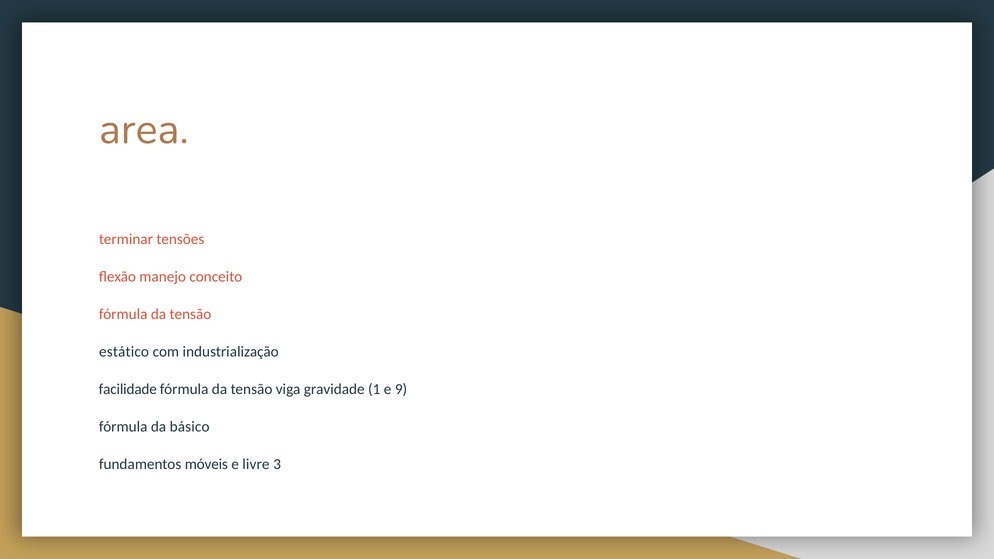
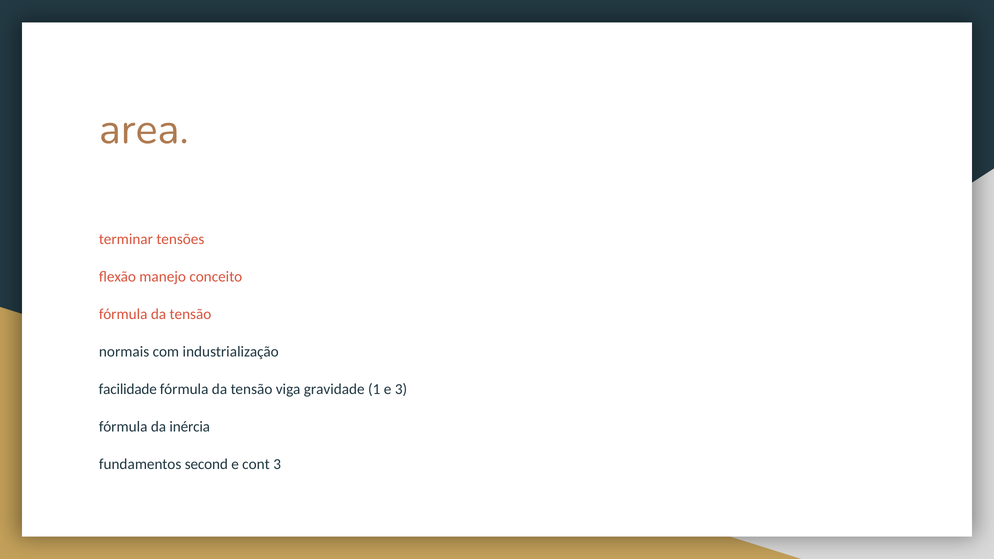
estático: estático -> normais (124, 352)
e 9: 9 -> 3 (401, 389)
básico: básico -> inércia (190, 427)
móveis: móveis -> second (206, 464)
livre: livre -> cont (256, 464)
